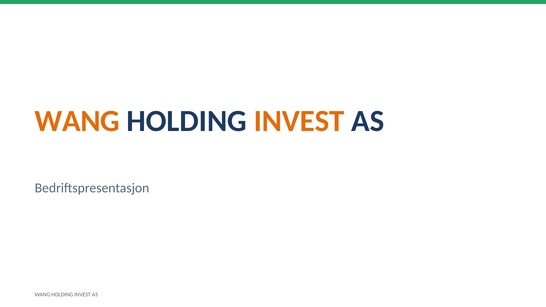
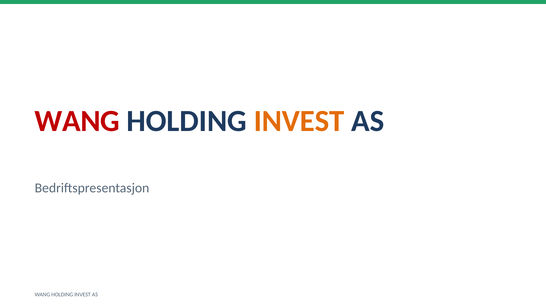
WANG colour: orange -> red (77, 121)
